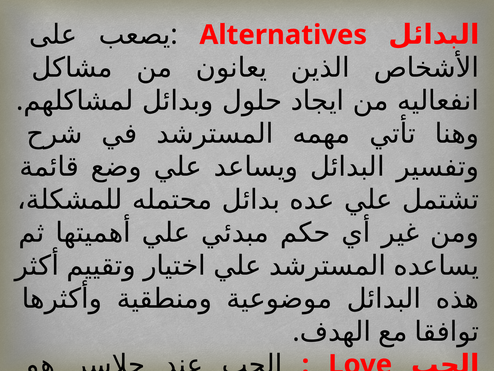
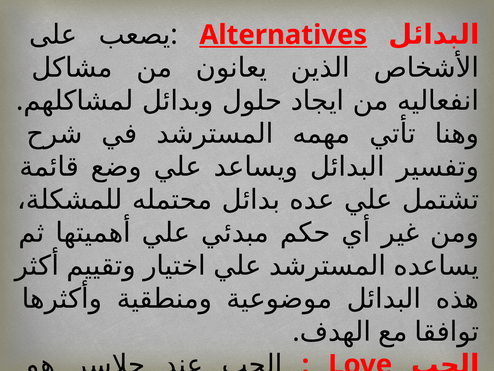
Alternatives underline: none -> present (283, 35)
